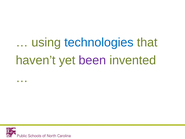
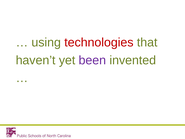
technologies colour: blue -> red (99, 42)
